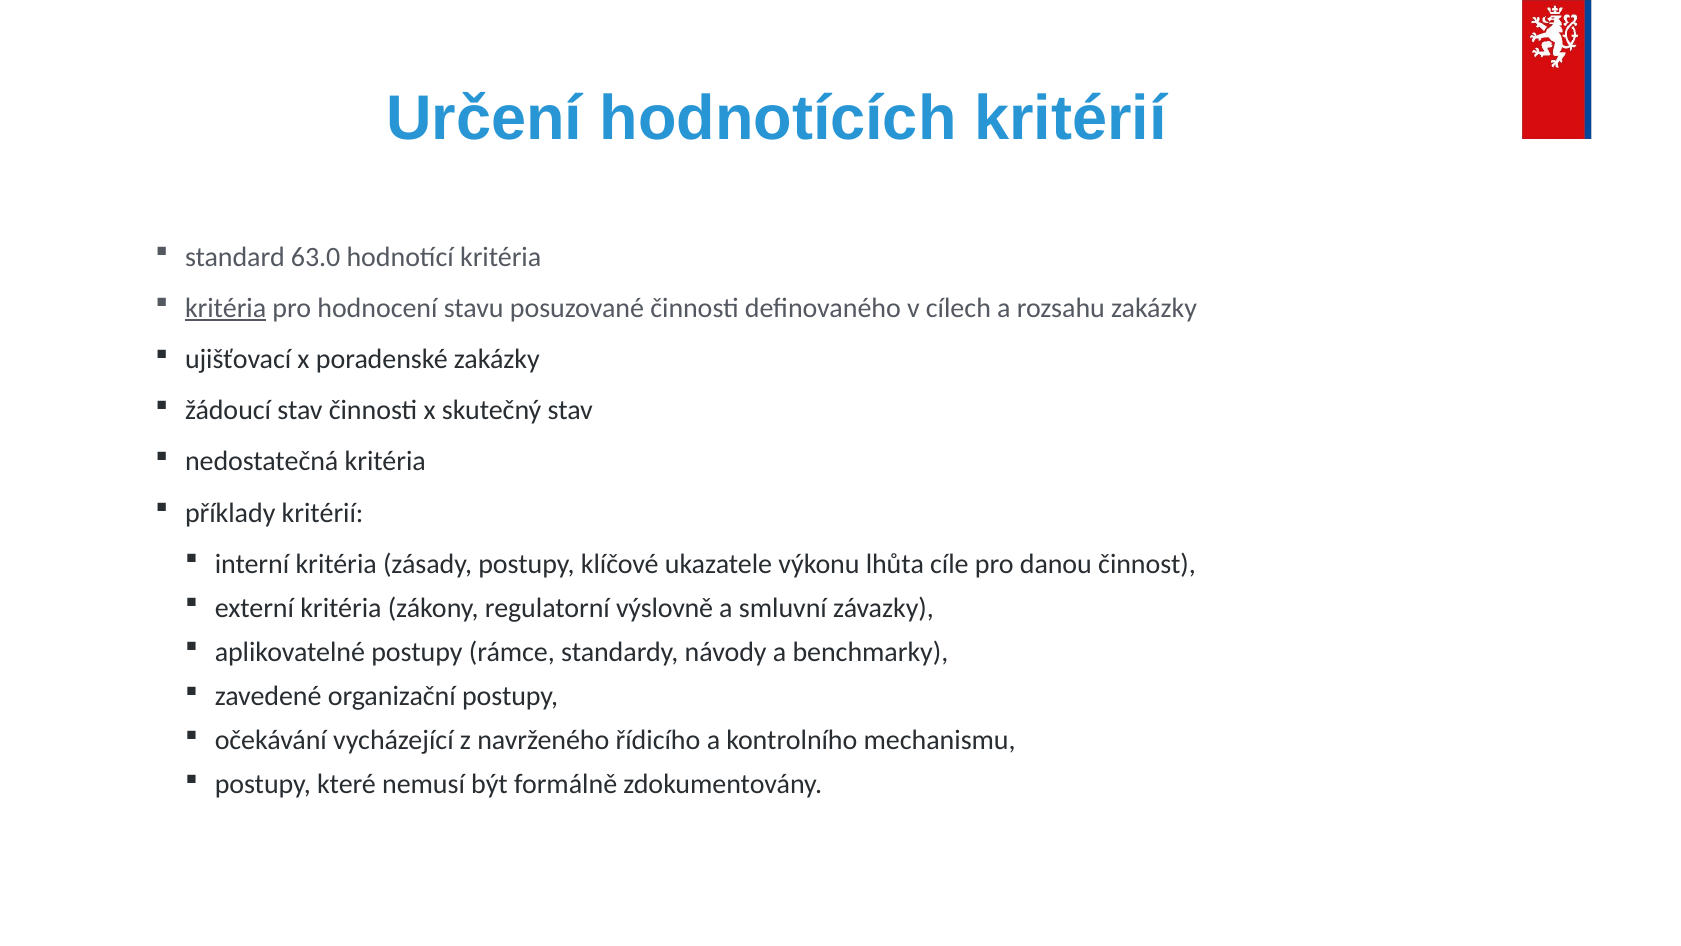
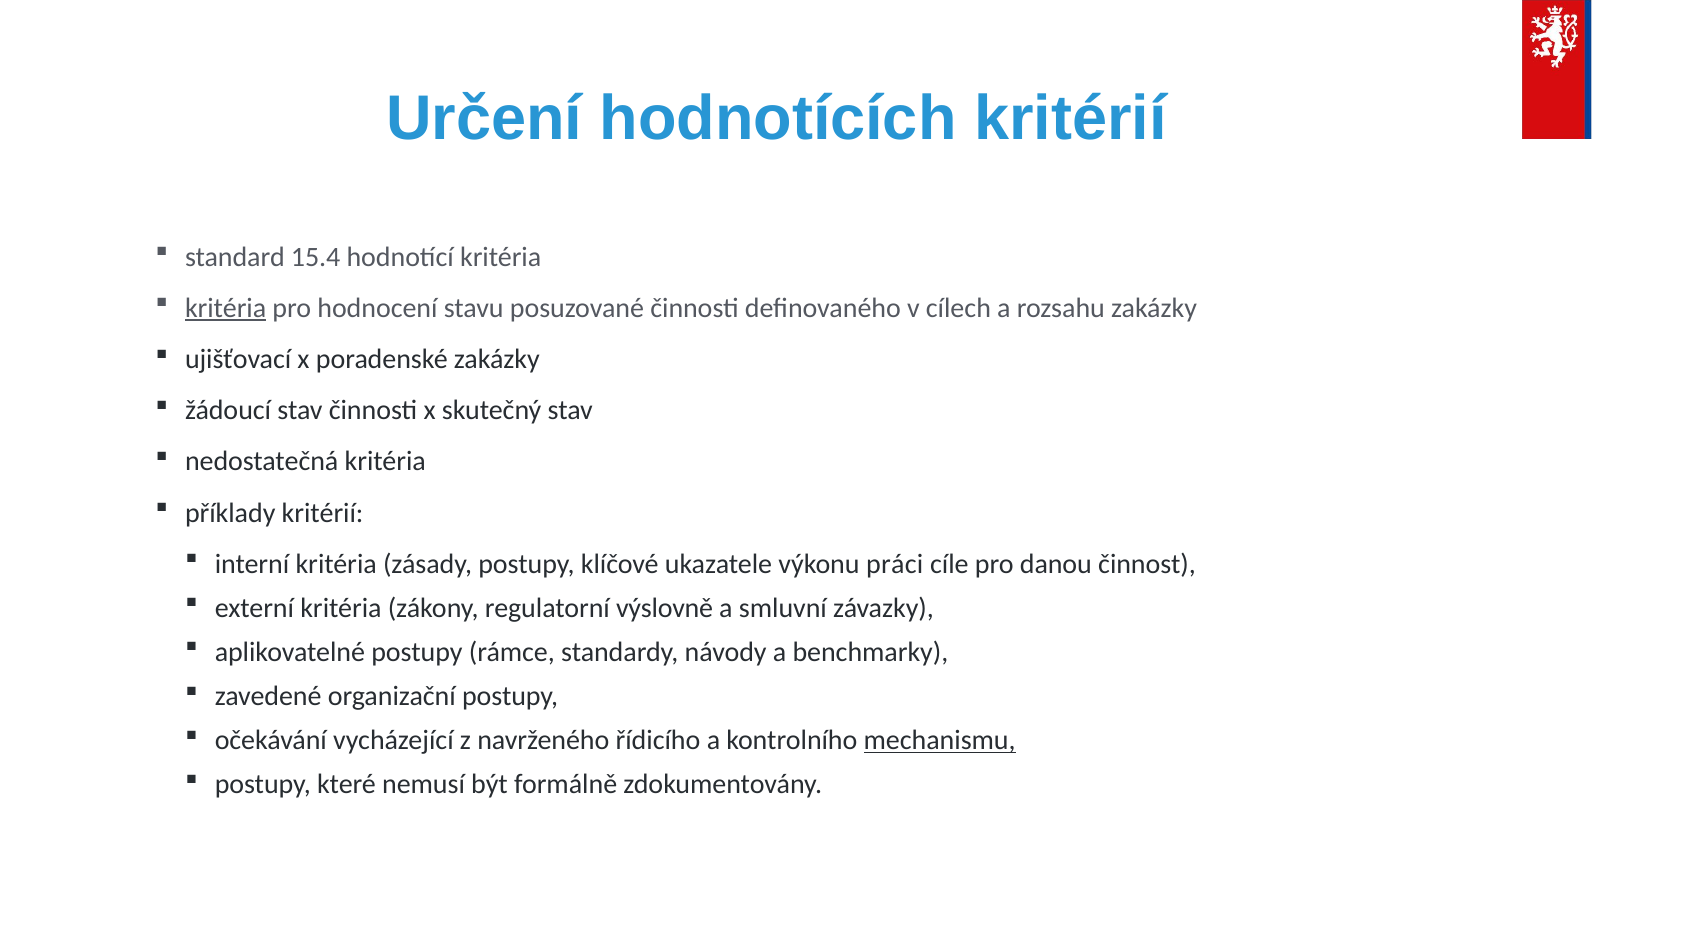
63.0: 63.0 -> 15.4 (316, 257)
lhůta: lhůta -> práci (895, 564)
mechanismu underline: none -> present (940, 740)
